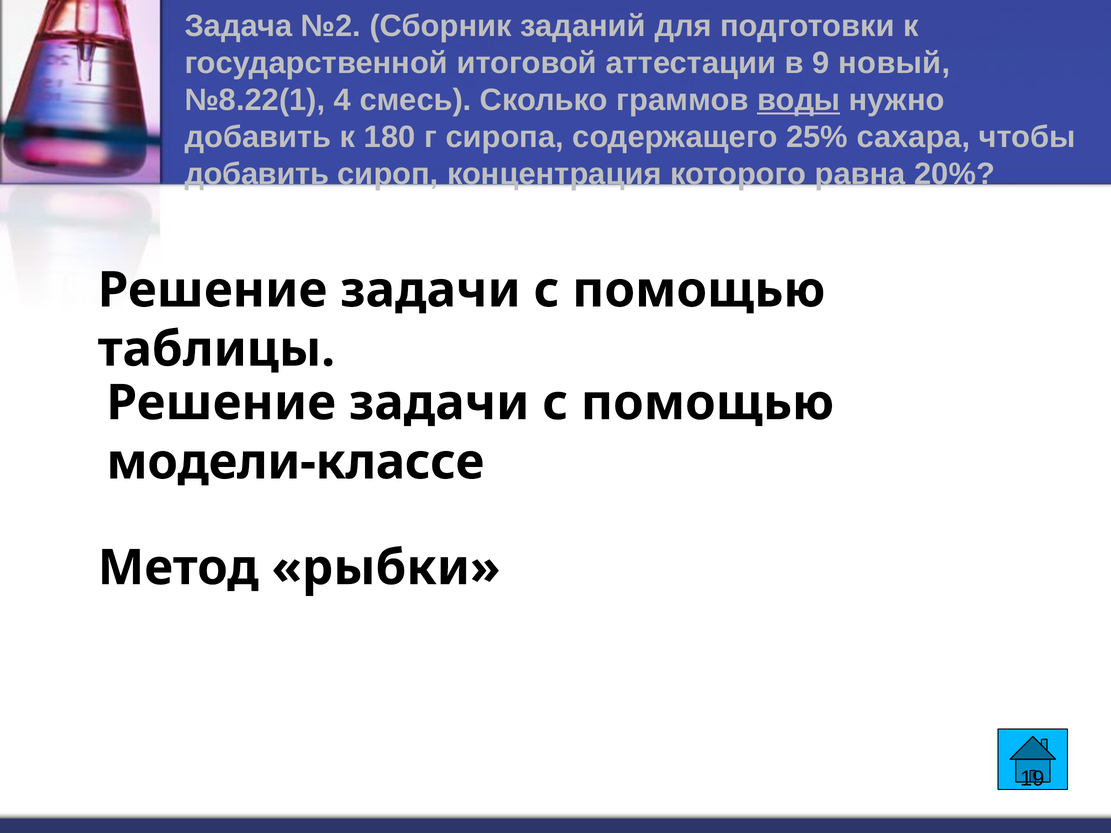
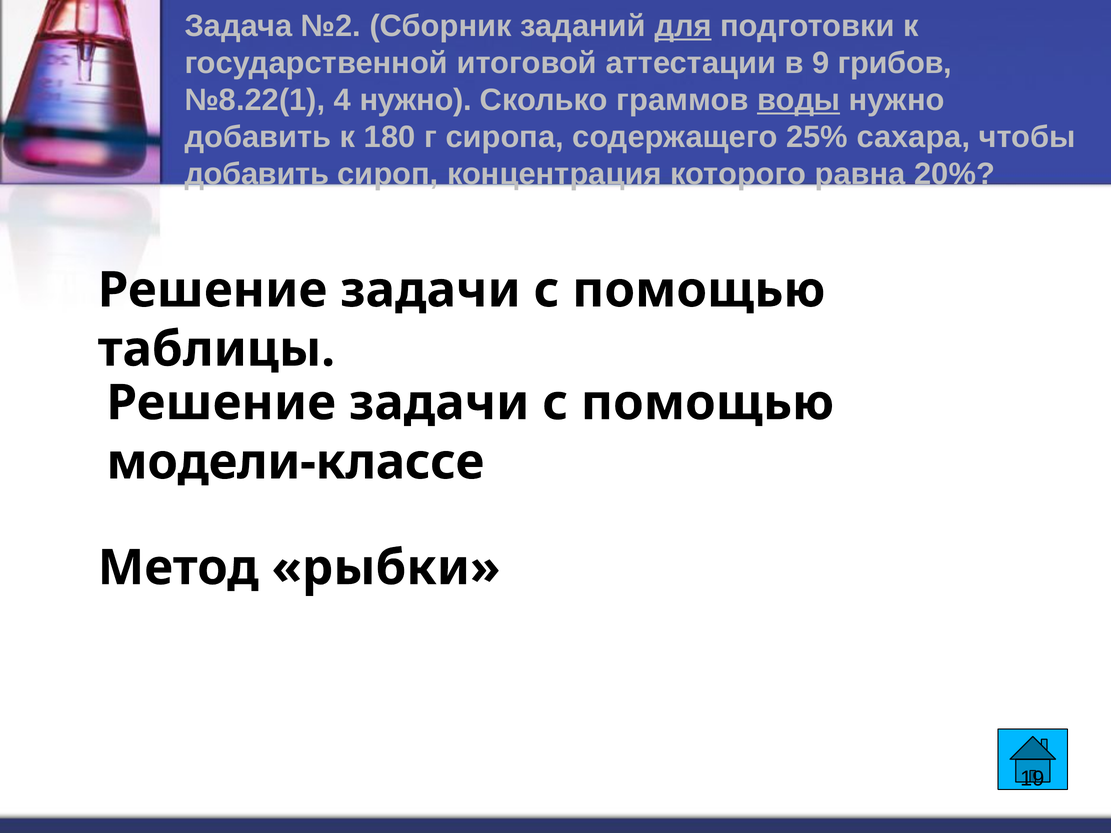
для underline: none -> present (683, 26)
новый: новый -> грибов (895, 63)
4 смесь: смесь -> нужно (416, 100)
